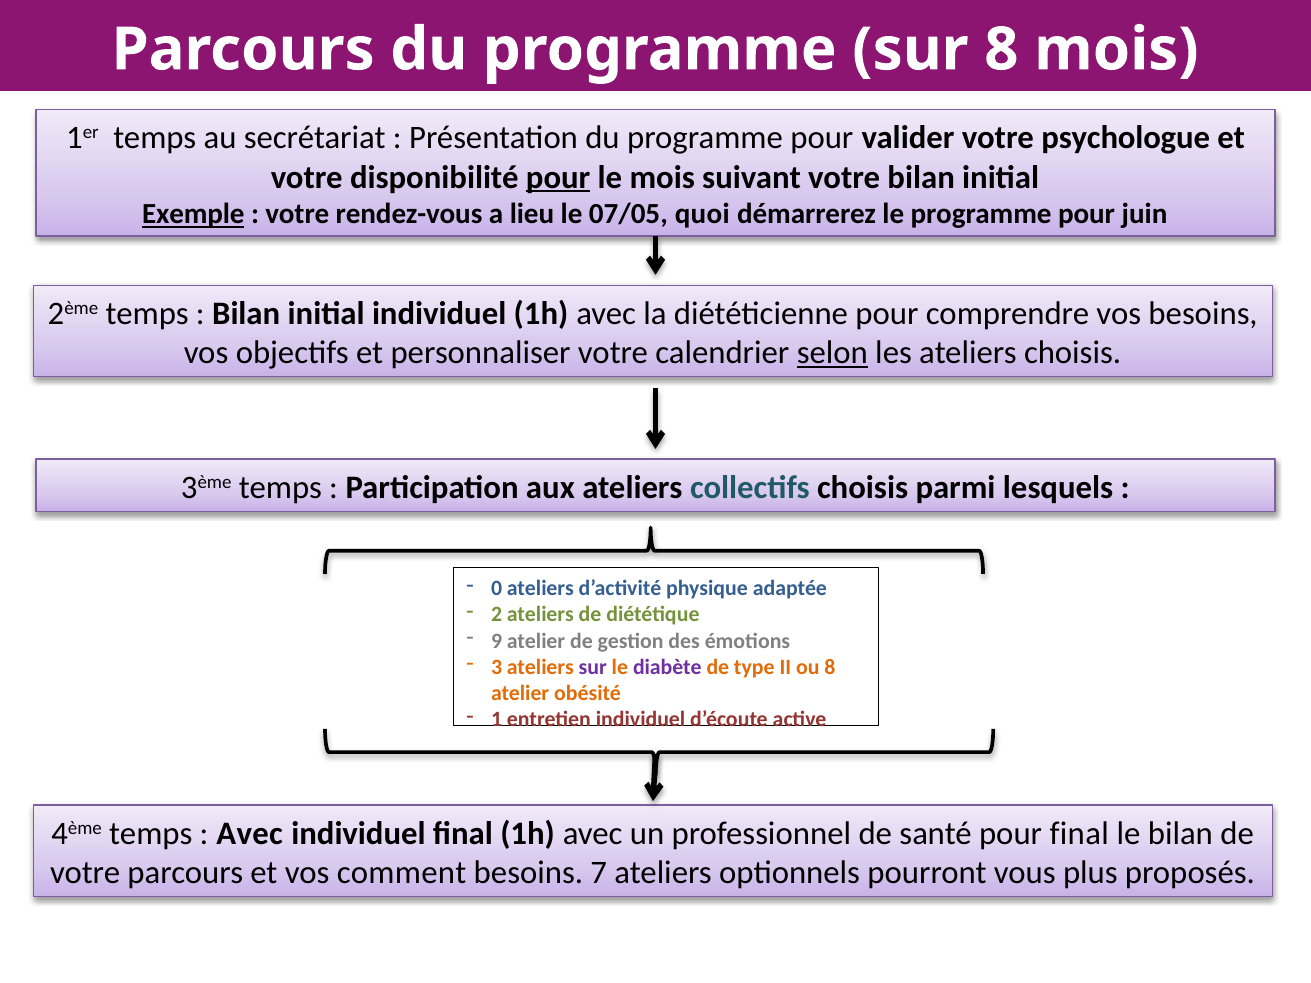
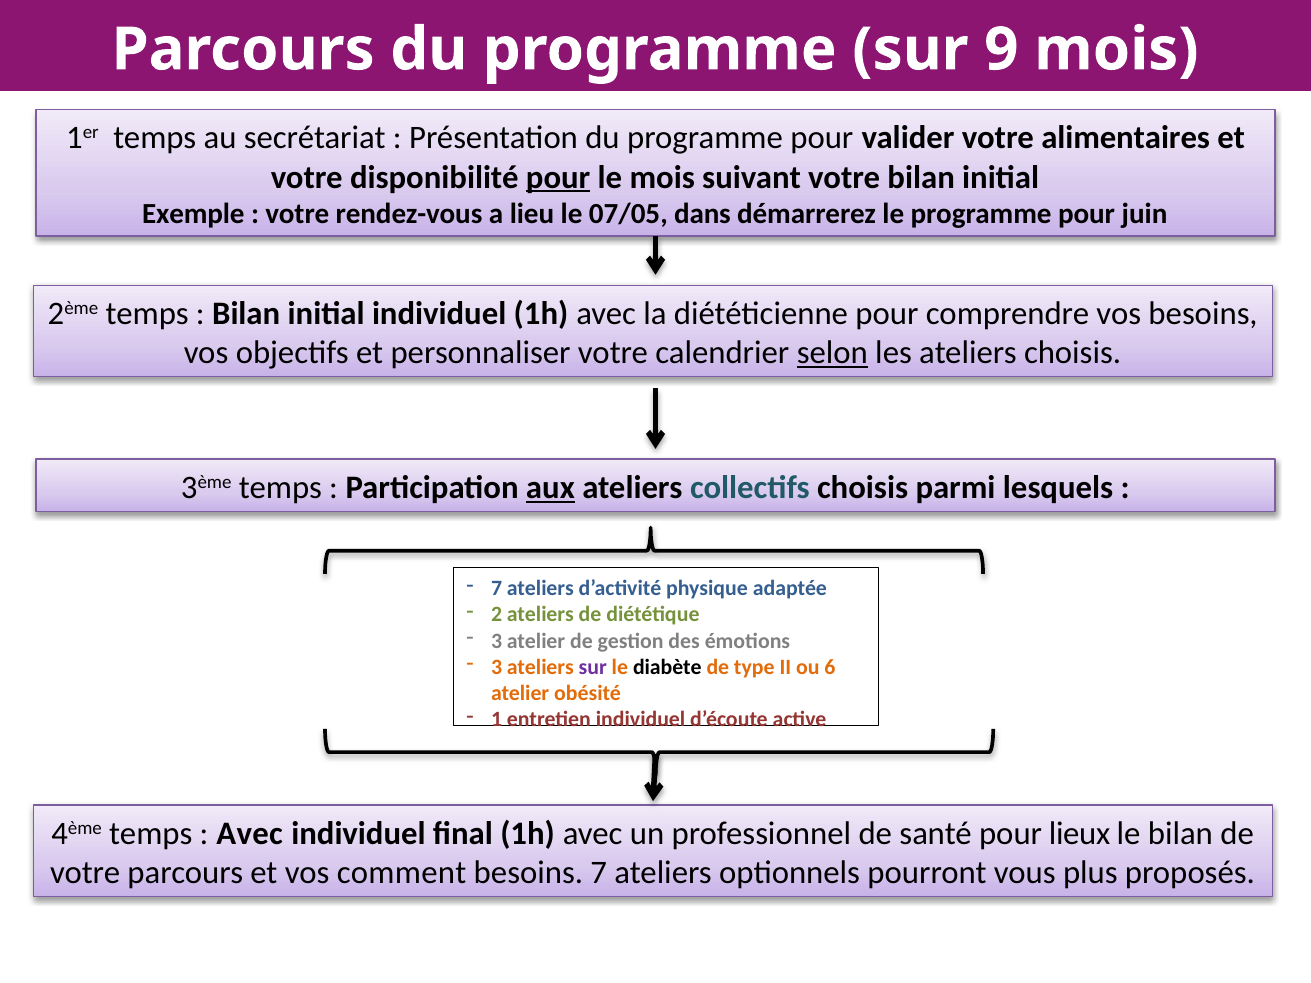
sur 8: 8 -> 9 (1001, 50)
psychologue: psychologue -> alimentaires (1126, 138)
Exemple underline: present -> none (193, 214)
quoi: quoi -> dans (702, 214)
aux underline: none -> present (550, 488)
0: 0 -> 7 (497, 589)
9: 9 -> 3 (497, 641)
diabète colour: purple -> black (667, 667)
ou 8: 8 -> 6 (830, 667)
pour final: final -> lieux (1080, 834)
